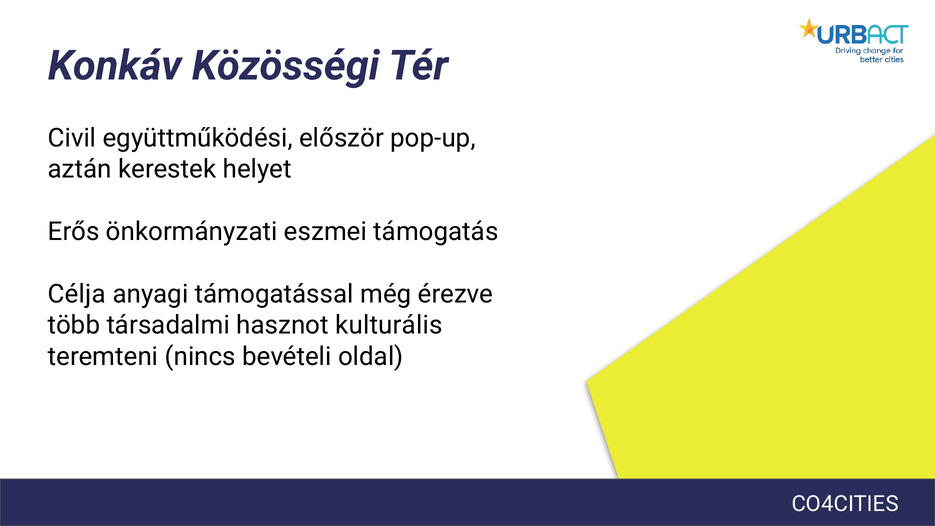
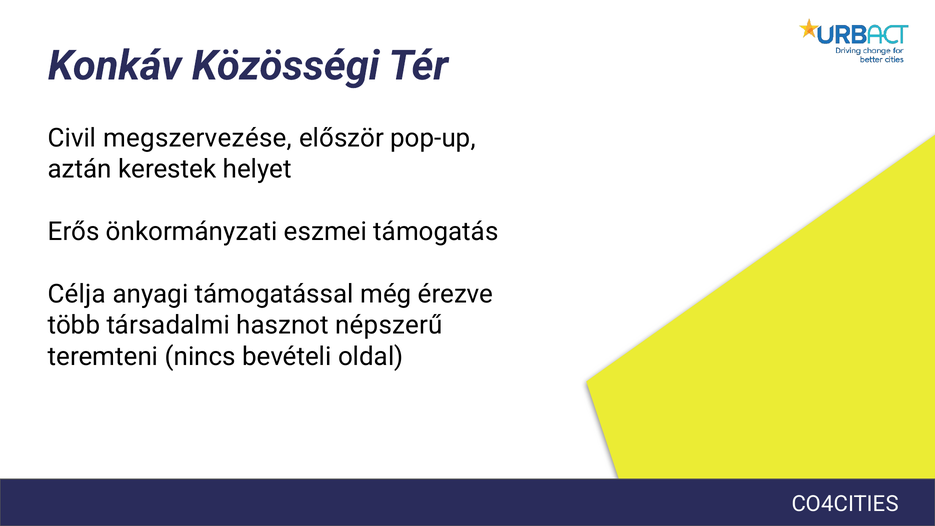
együttműködési: együttműködési -> megszervezése (198, 138)
kulturális: kulturális -> népszerű (389, 325)
